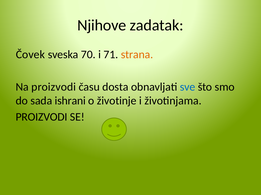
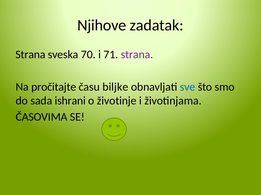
Čovek: Čovek -> Strana (31, 55)
strana colour: orange -> purple (137, 55)
Na proizvodi: proizvodi -> pročitajte (54, 87)
dosta: dosta -> biljke (115, 87)
PROIZVODI: PROIZVODI -> ČASOVIMA (42, 117)
